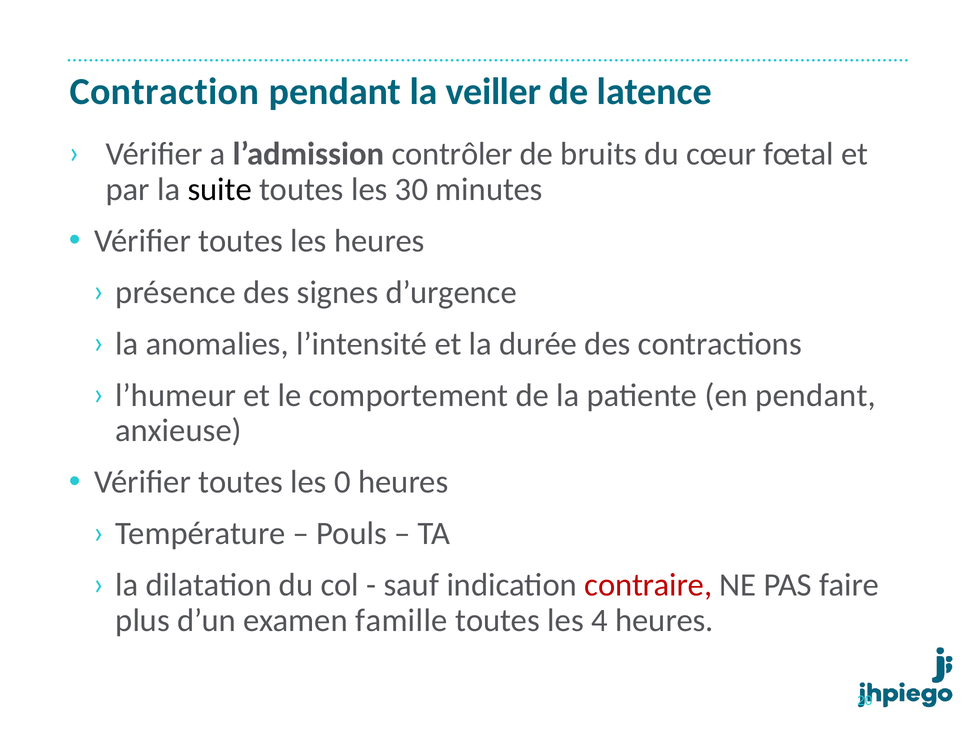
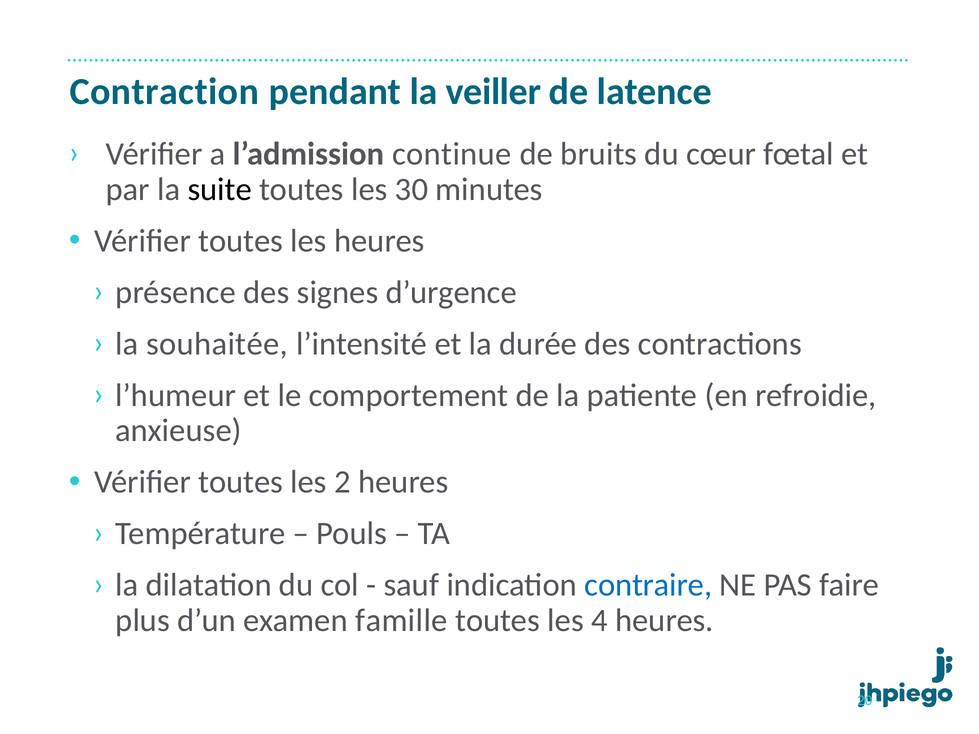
contrôler: contrôler -> continue (452, 154)
anomalies: anomalies -> souhaitée (217, 344)
en pendant: pendant -> refroidie (816, 396)
0: 0 -> 2 (342, 482)
contraire colour: red -> blue (648, 585)
